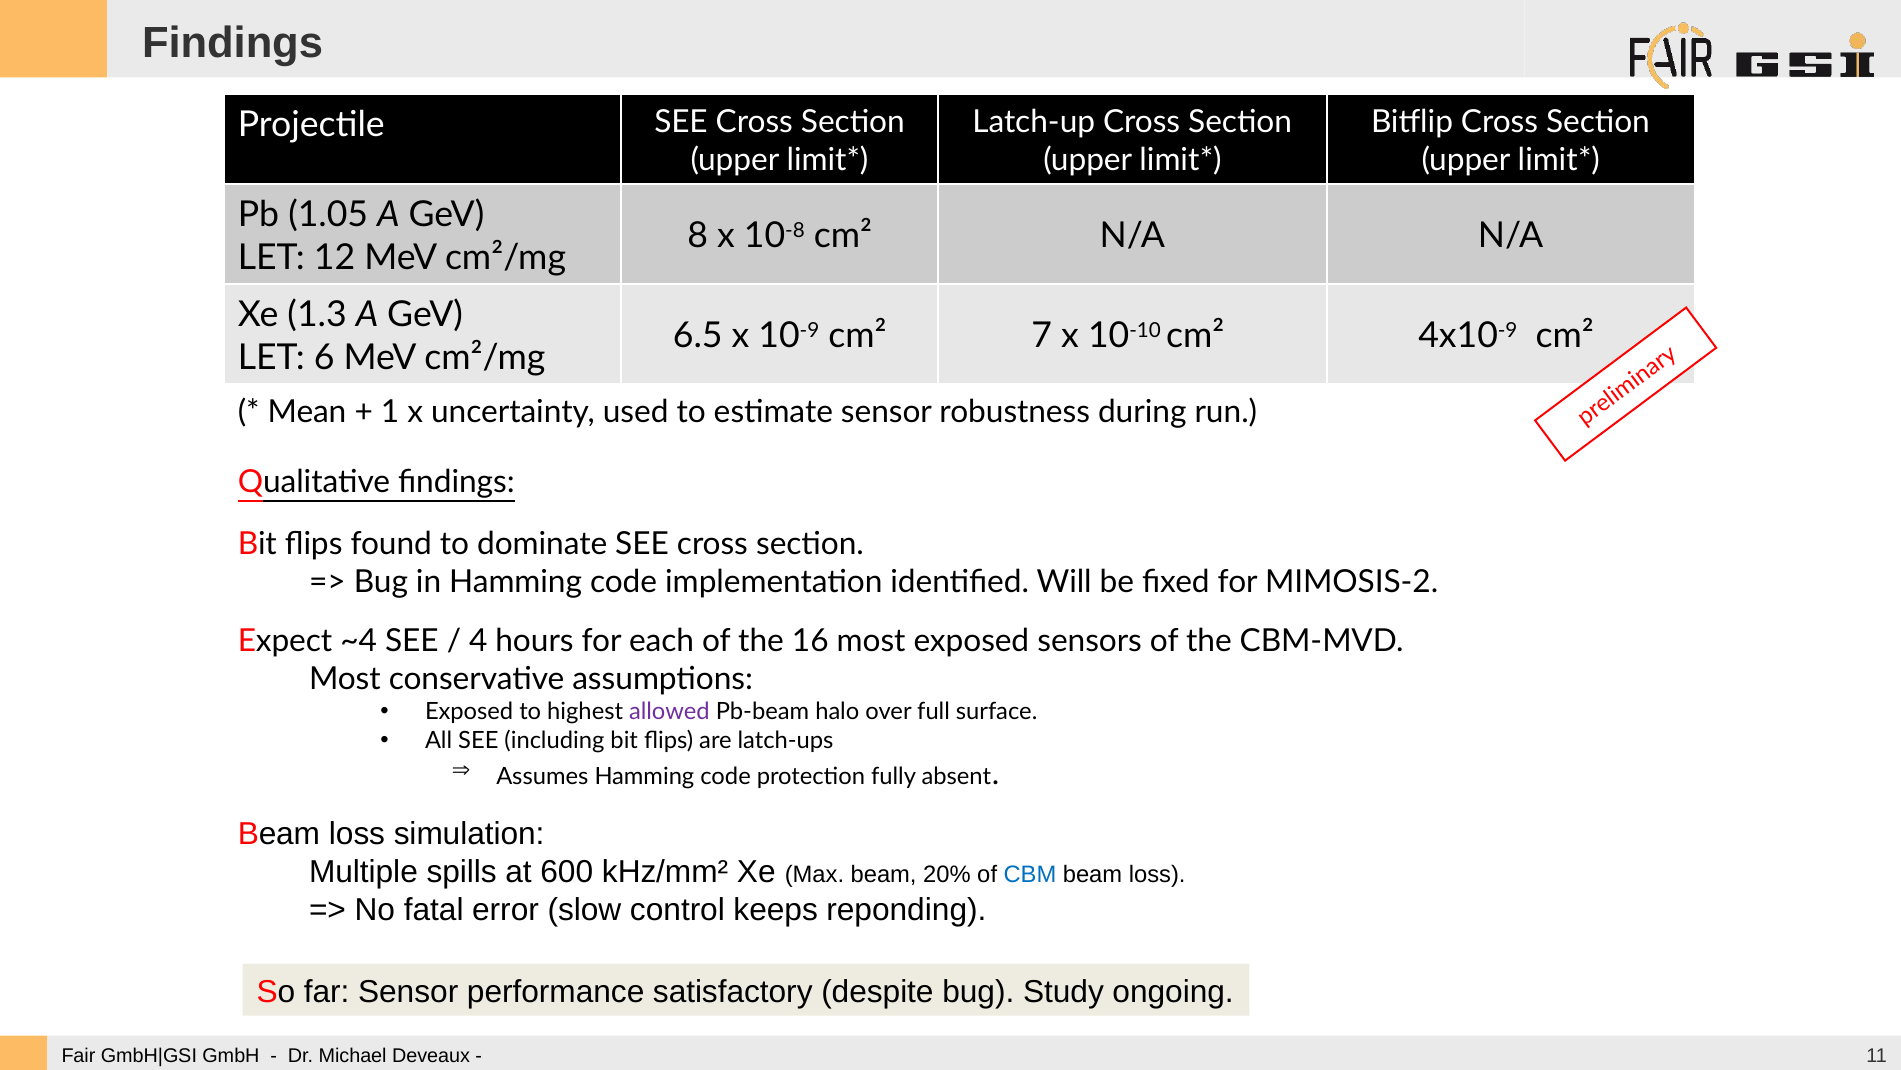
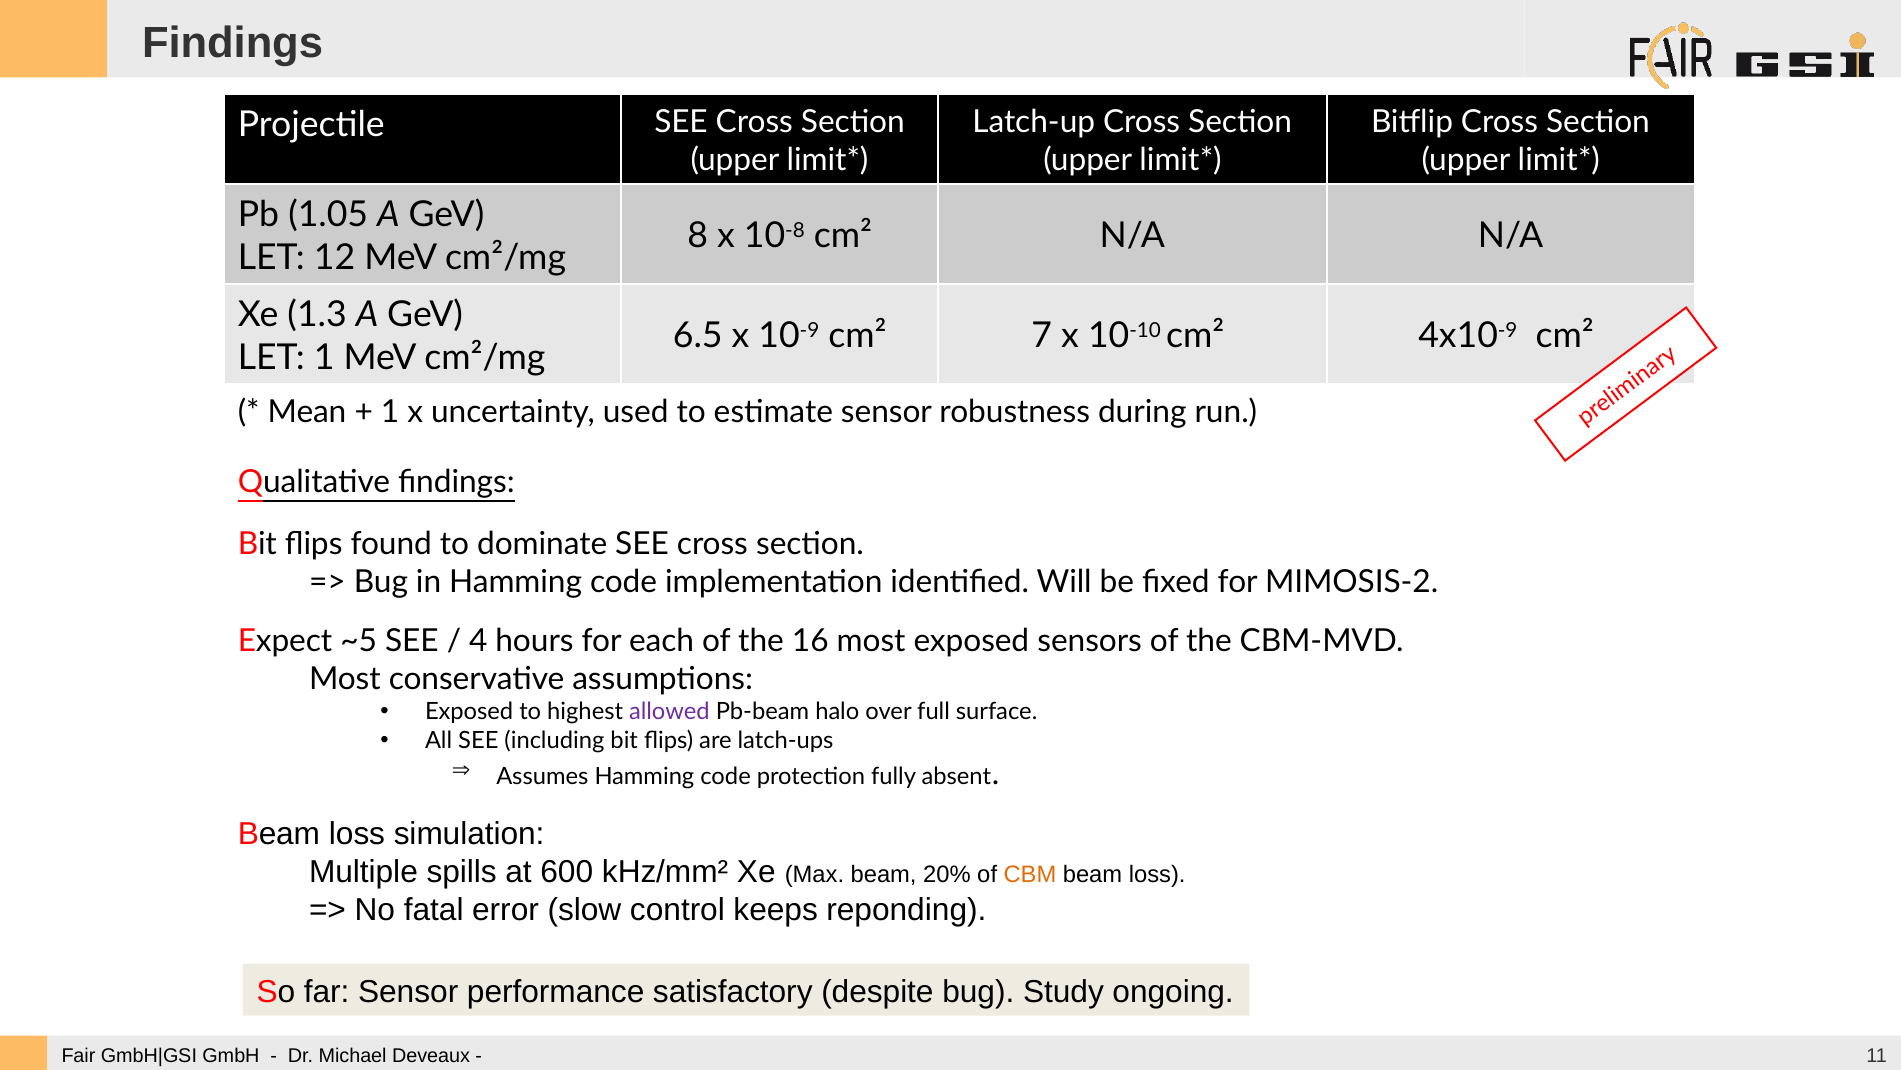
LET 6: 6 -> 1 (324, 357)
~4: ~4 -> ~5 (359, 641)
CBM colour: blue -> orange (1030, 874)
